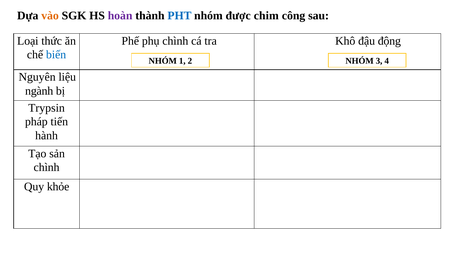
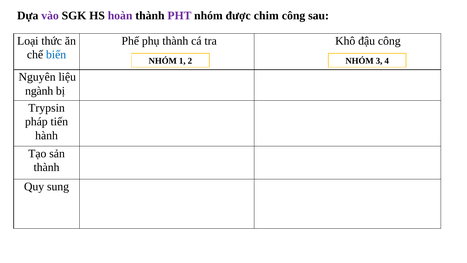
vào colour: orange -> purple (50, 16)
PHT colour: blue -> purple (179, 16)
phụ chình: chình -> thành (175, 41)
đậu động: động -> công (389, 41)
chình: chình -> thành (47, 167)
khỏe: khỏe -> sung (58, 186)
